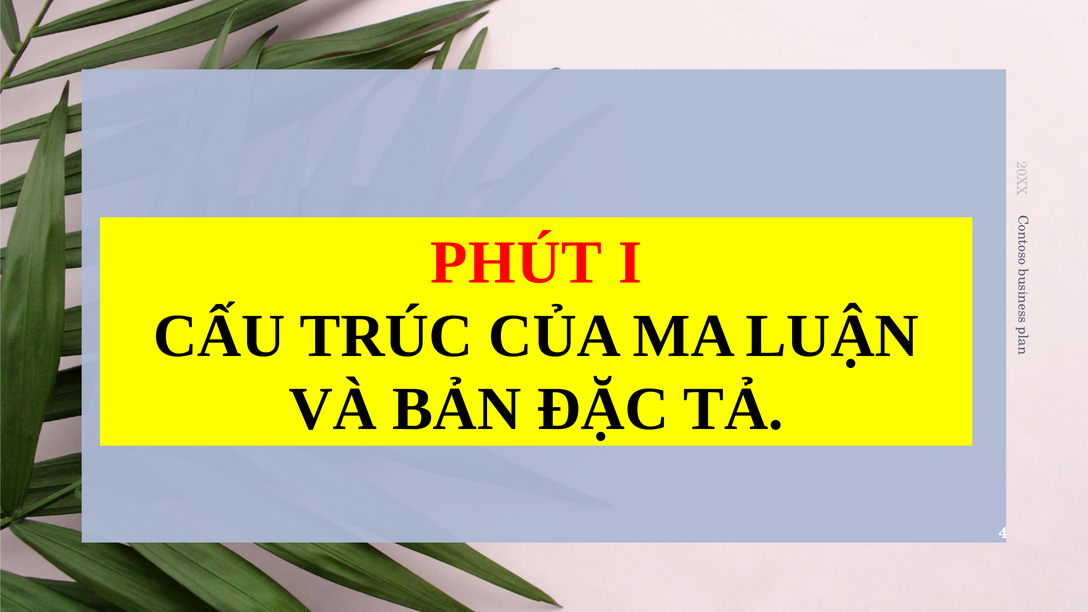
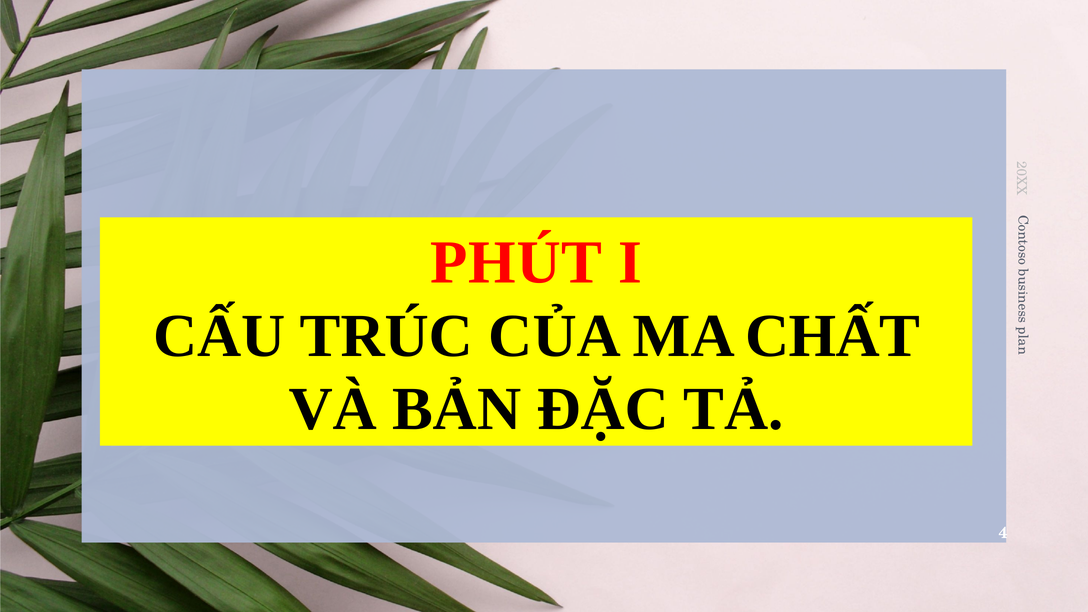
LUẬN: LUẬN -> CHẤT (833, 336)
